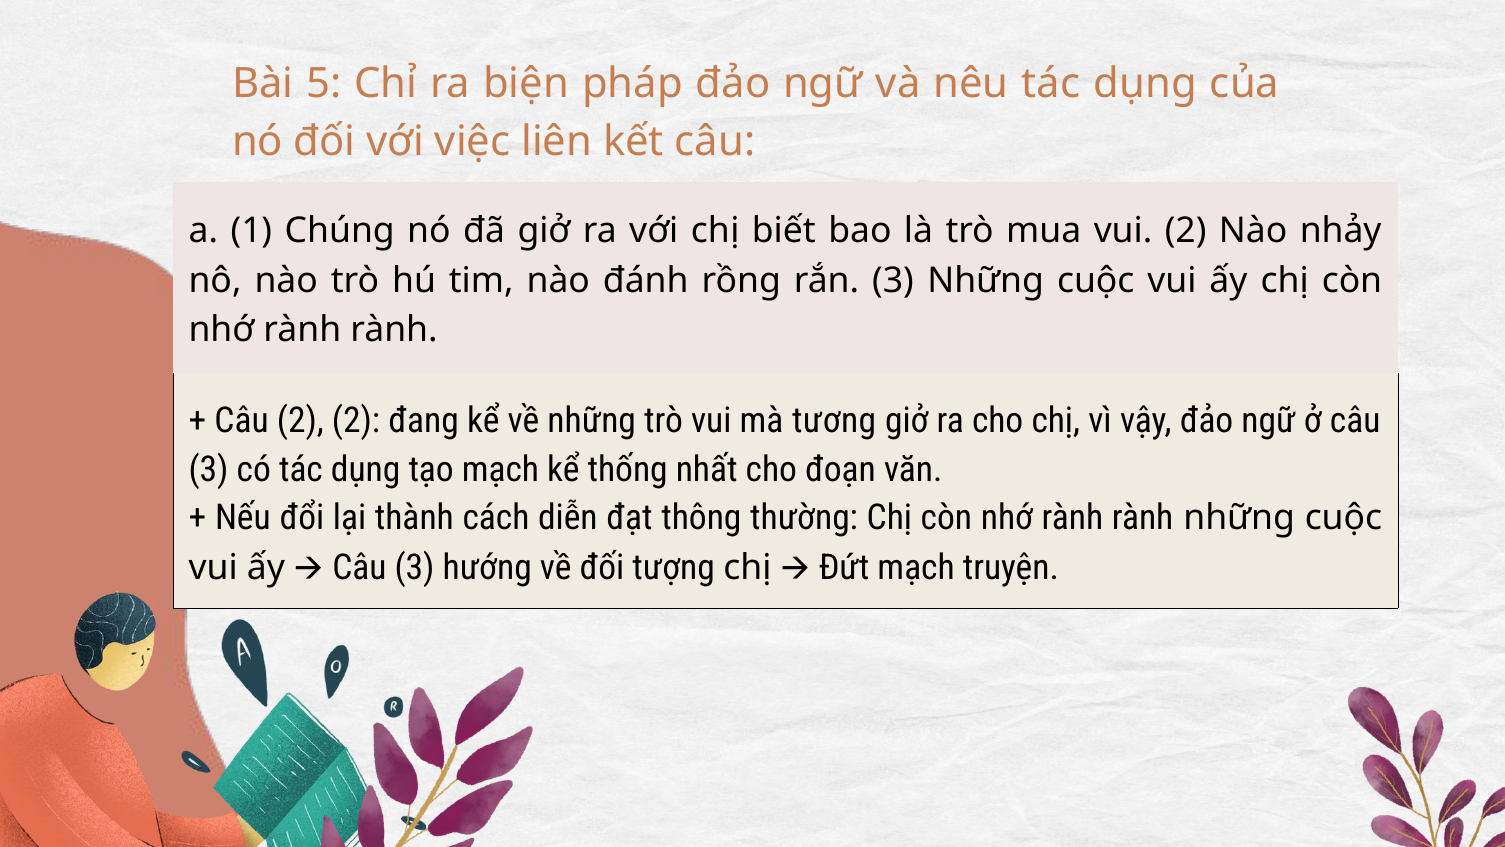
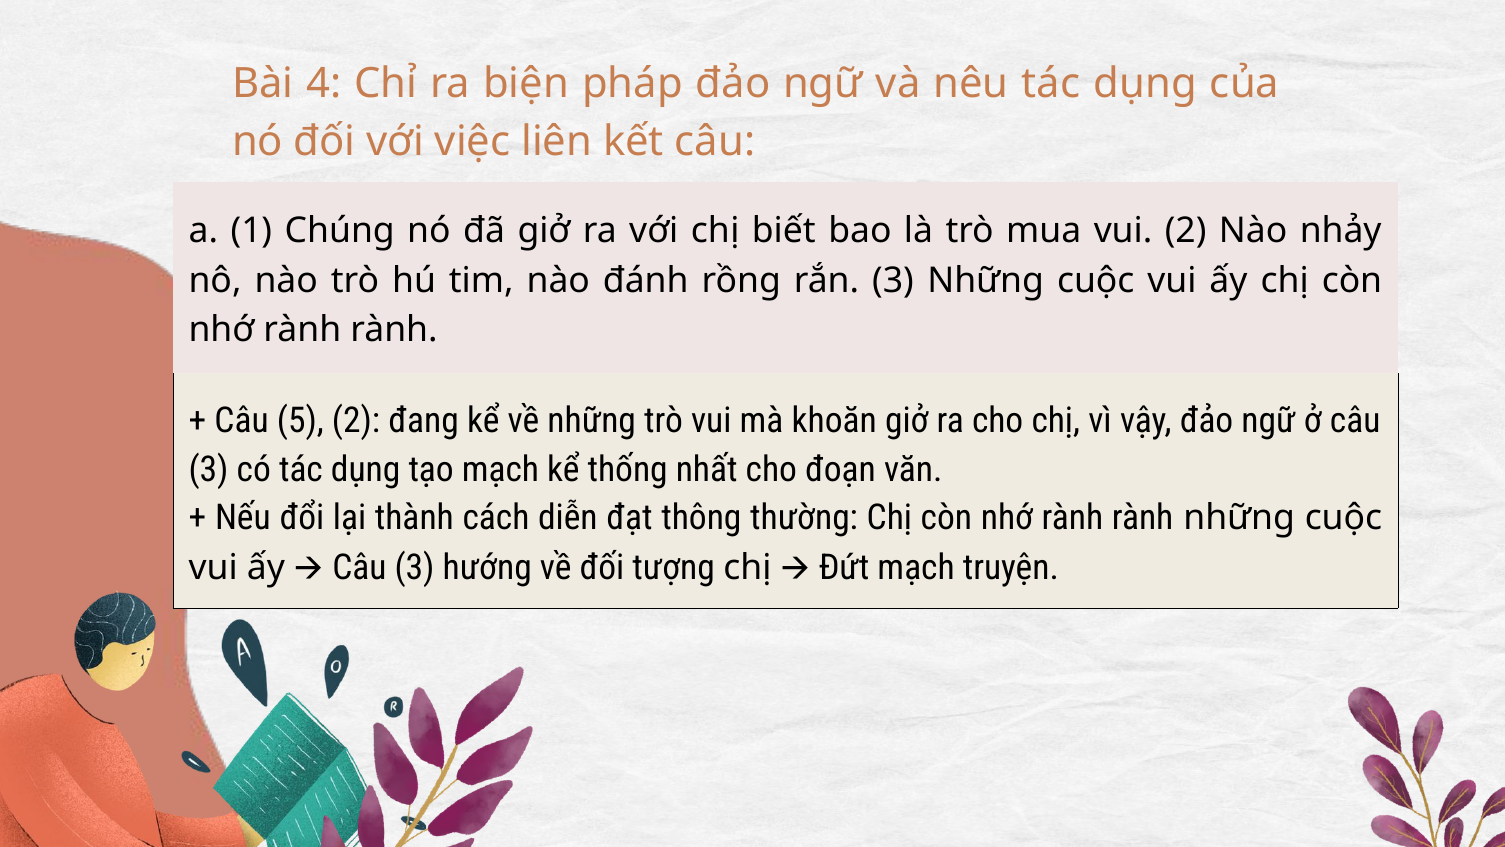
5: 5 -> 4 (324, 83)
Câu 2: 2 -> 5 (300, 420)
tương: tương -> khoăn (834, 420)
